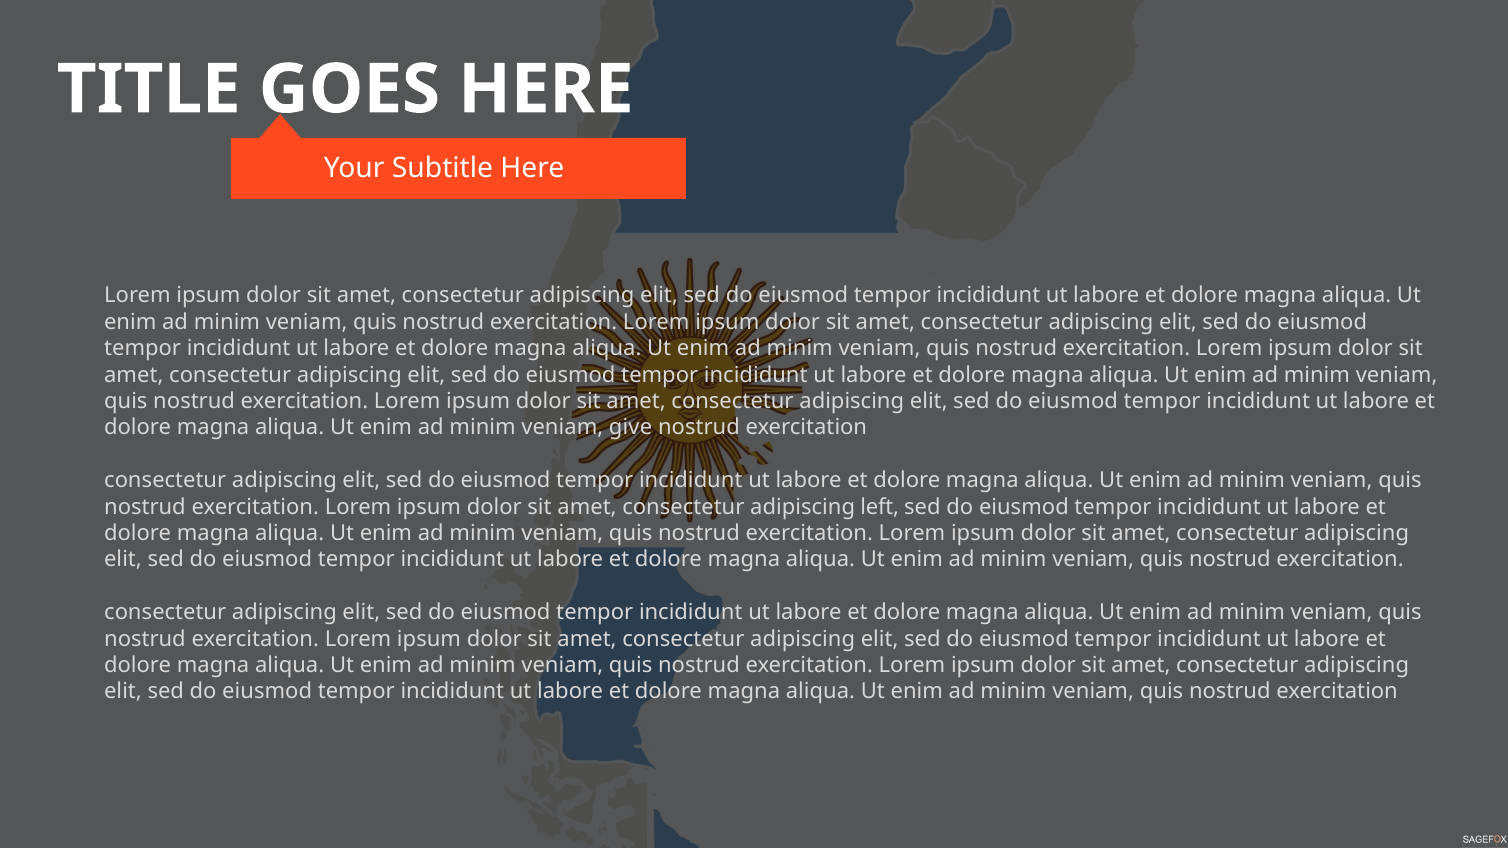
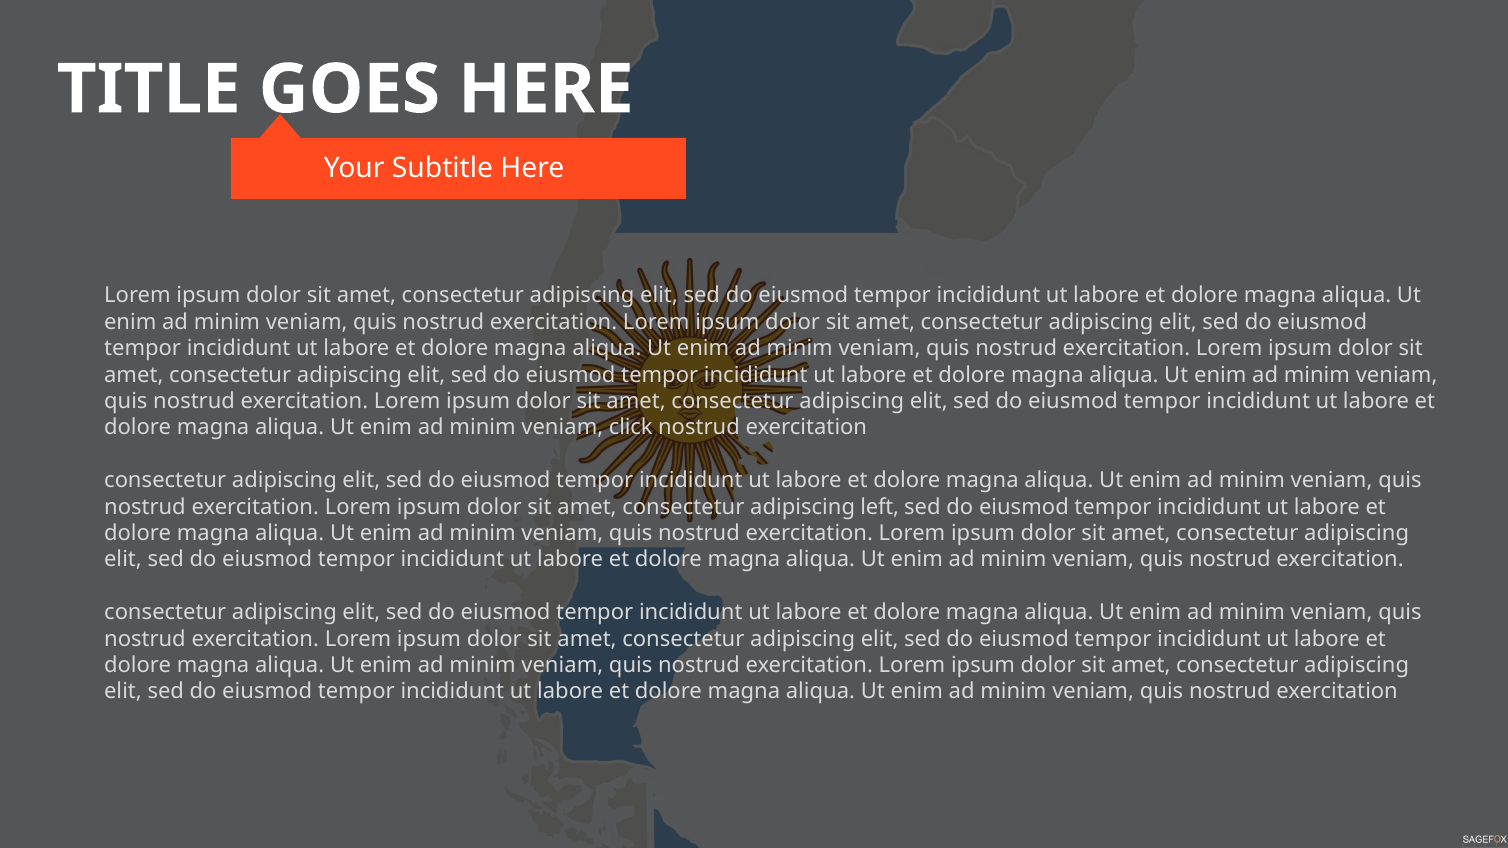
give: give -> click (631, 428)
